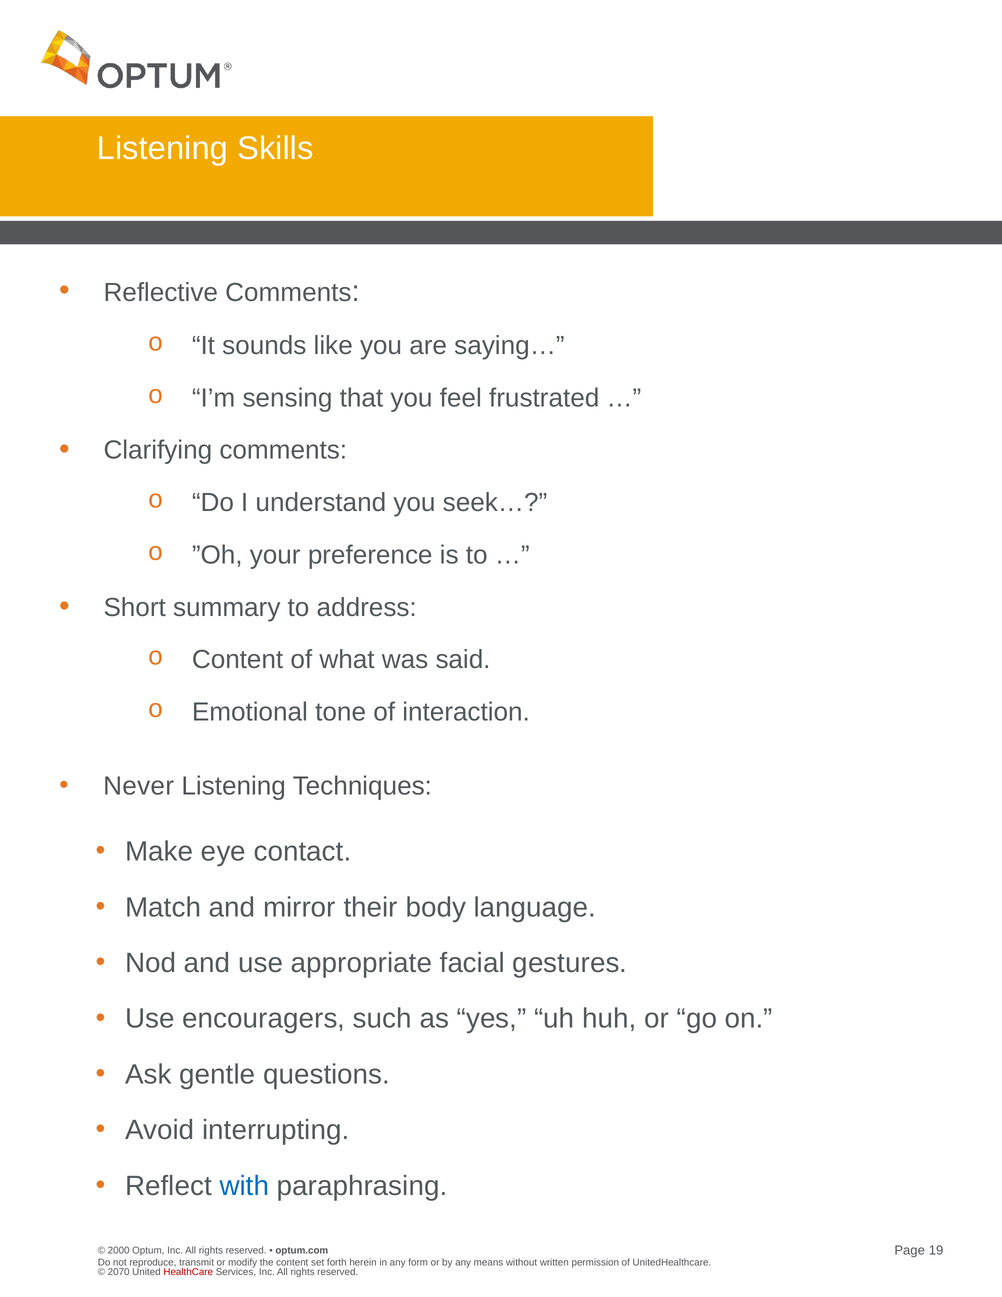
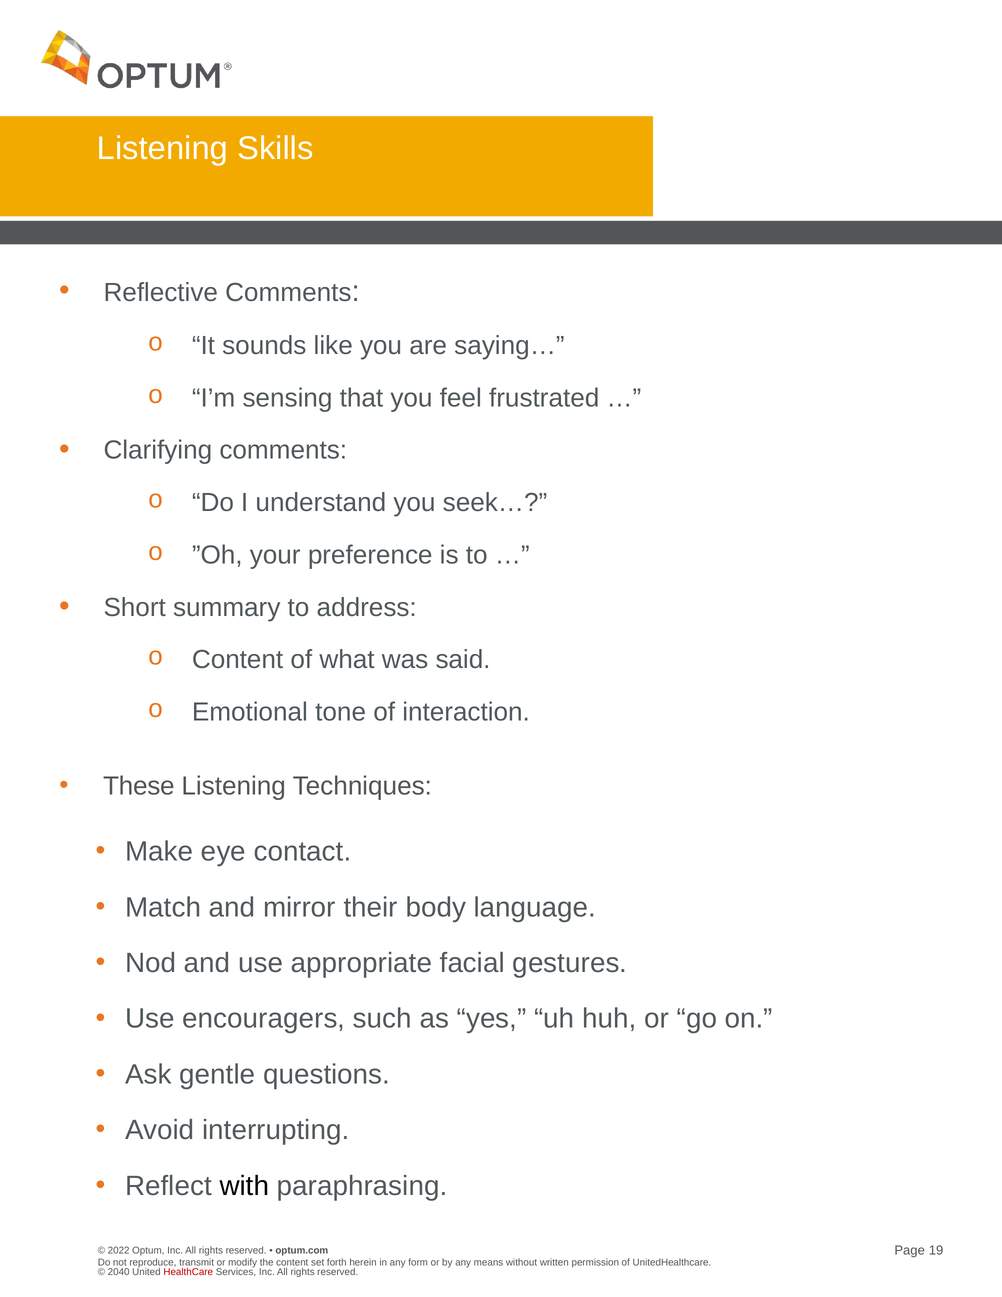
Never: Never -> These (139, 786)
with colour: blue -> black (244, 1186)
2000: 2000 -> 2022 (119, 1250)
2070: 2070 -> 2040 (119, 1272)
